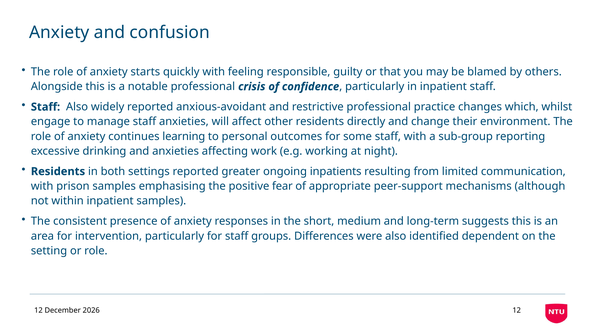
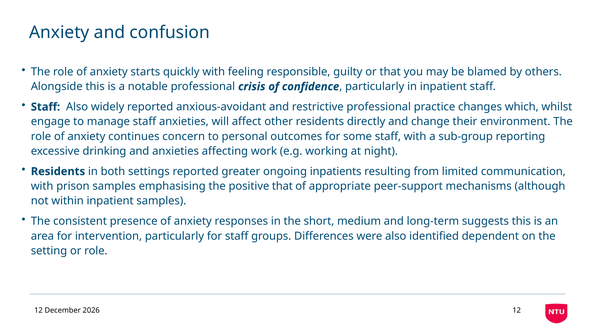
learning: learning -> concern (184, 136)
positive fear: fear -> that (282, 186)
